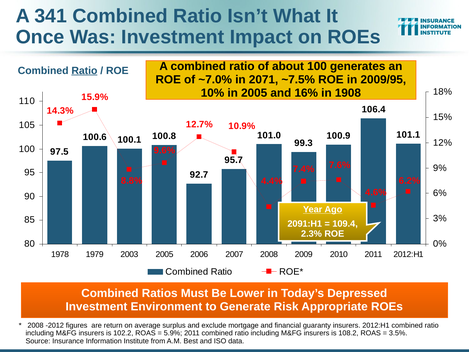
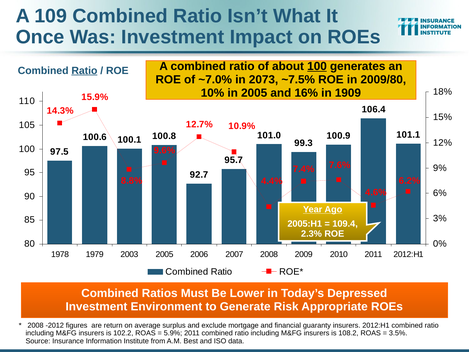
341: 341 -> 109 (51, 16)
100 underline: none -> present (317, 66)
2071: 2071 -> 2073 (264, 80)
2009/95: 2009/95 -> 2009/80 (383, 80)
1908: 1908 -> 1909 (348, 93)
2091:H1: 2091:H1 -> 2005:H1 (305, 224)
